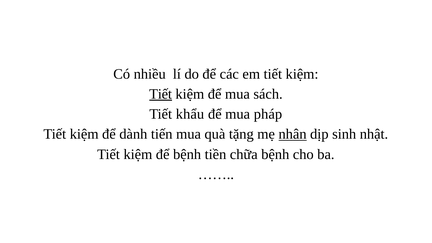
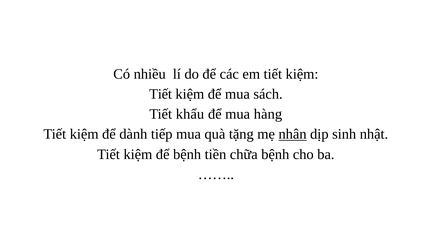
Tiết underline: present -> none (161, 94)
pháp: pháp -> hàng (268, 114)
tiến: tiến -> tiếp (162, 134)
